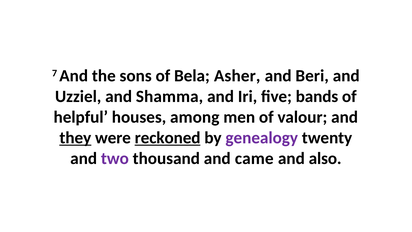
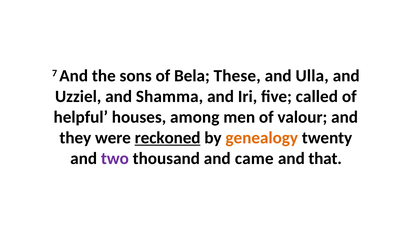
Asher: Asher -> These (237, 76)
Beri: Beri -> Ulla (312, 76)
bands: bands -> called (317, 96)
they underline: present -> none (75, 138)
genealogy colour: purple -> orange (262, 138)
also: also -> that (325, 158)
